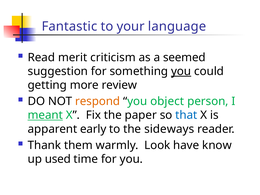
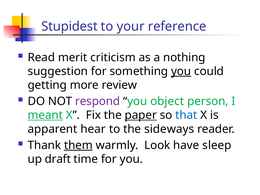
Fantastic: Fantastic -> Stupidest (70, 26)
language: language -> reference (177, 26)
seemed: seemed -> nothing (184, 57)
respond colour: orange -> purple (98, 101)
paper underline: none -> present (141, 115)
early: early -> hear (93, 129)
them underline: none -> present (78, 145)
know: know -> sleep (217, 145)
used: used -> draft (58, 159)
